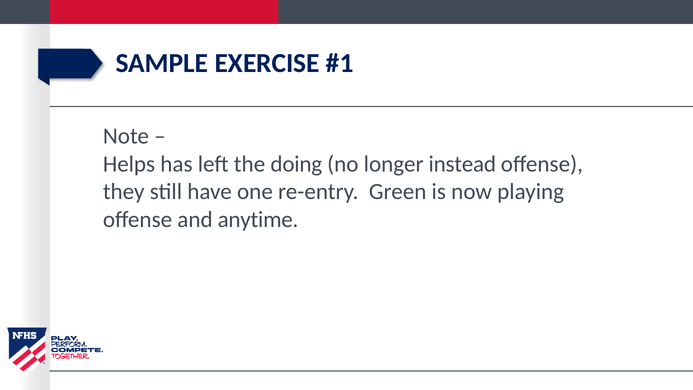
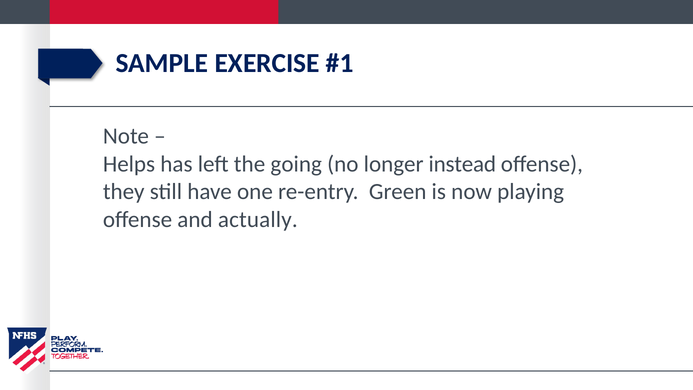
doing: doing -> going (296, 164)
anytime: anytime -> actually (258, 219)
